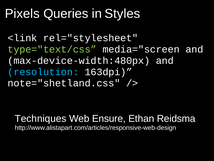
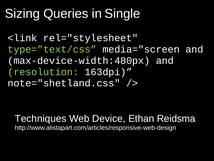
Pixels: Pixels -> Sizing (22, 14)
Styles: Styles -> Single (122, 14)
resolution colour: light blue -> light green (43, 72)
Ensure: Ensure -> Device (109, 118)
